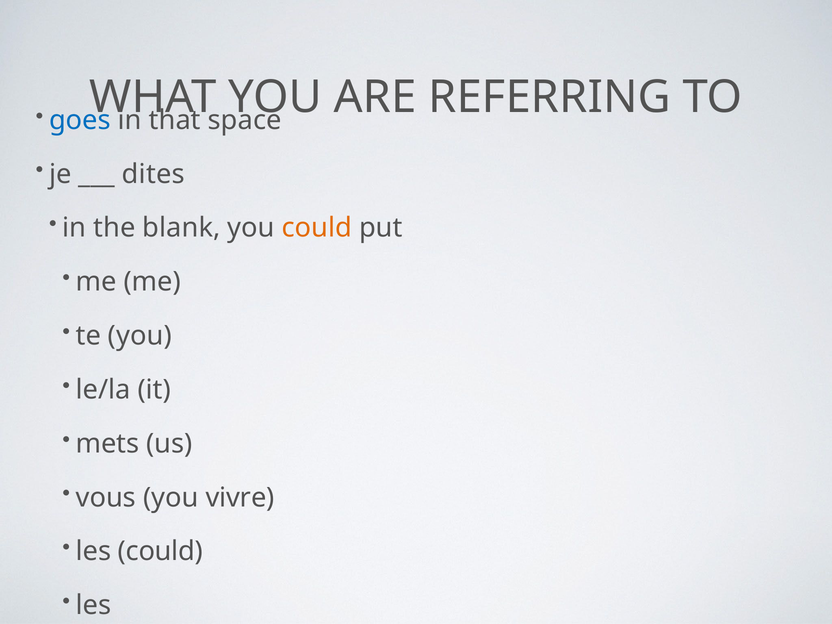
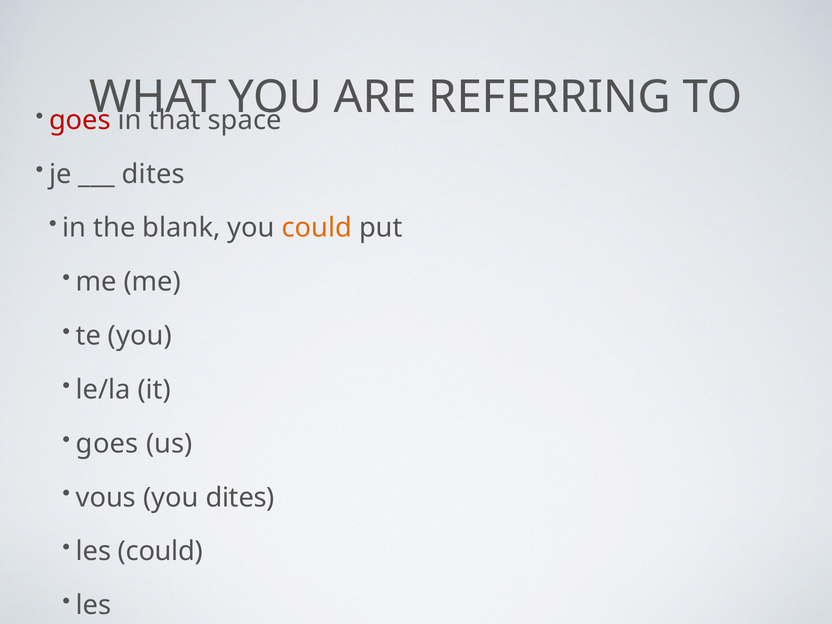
goes colour: blue -> red (80, 120)
mets: mets -> goes (107, 444)
you vivre: vivre -> dites (240, 498)
